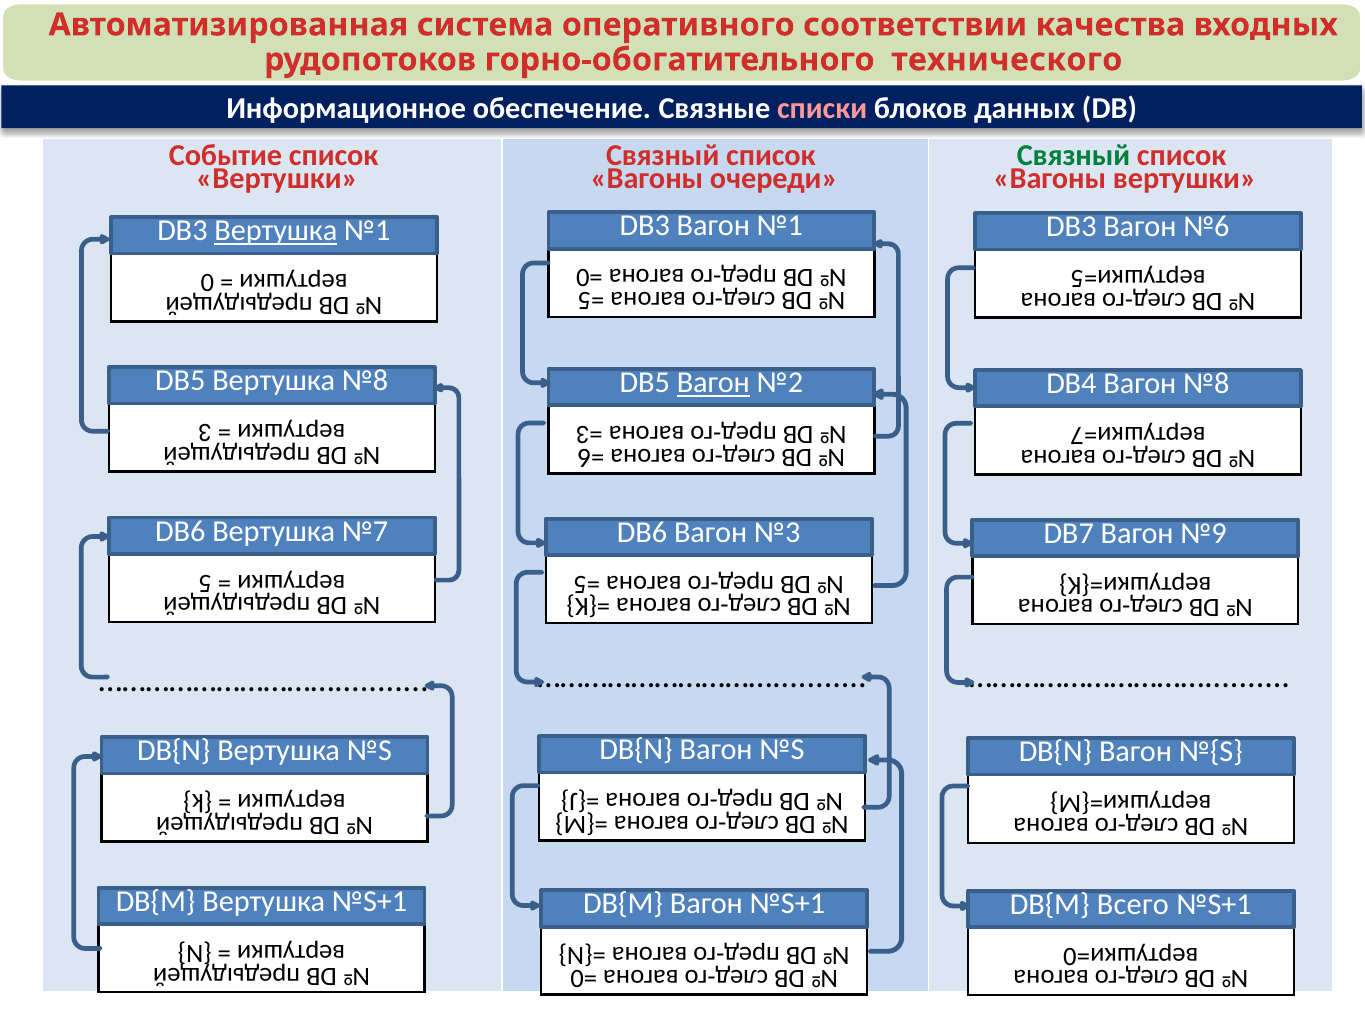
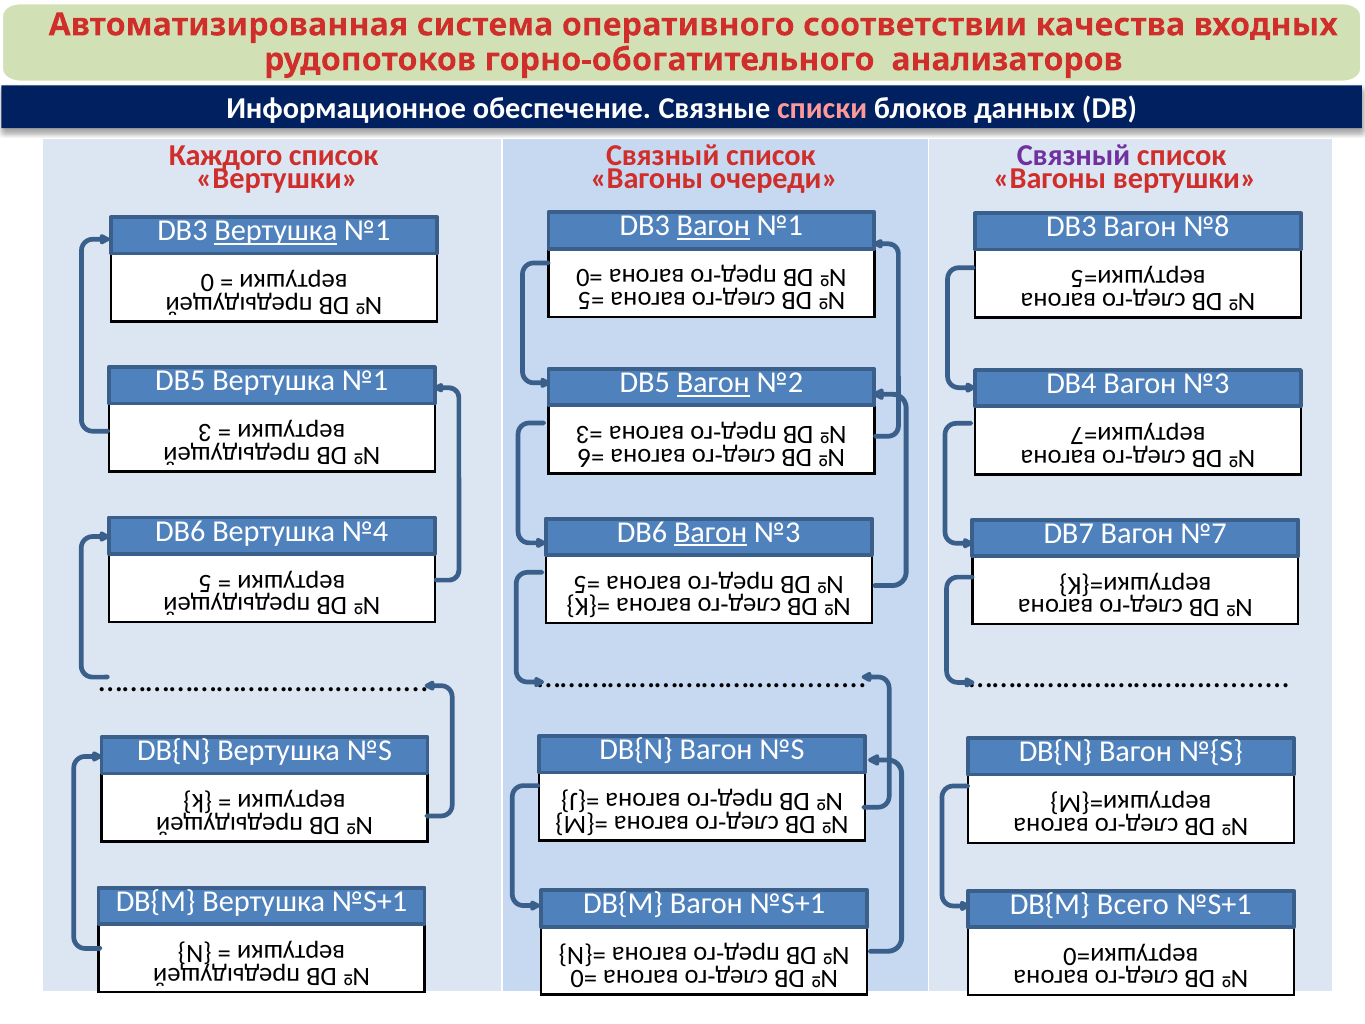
технического: технического -> анализаторов (1007, 60)
Событие: Событие -> Каждого (226, 156)
Связный colour: green -> purple (1073, 156)
Вагон underline: none -> present (713, 226)
№6: №6 -> №8 (1206, 227)
DB5 Вертушка №8: №8 -> №1 (365, 381)
DB4 Вагон №8: №8 -> №3 (1206, 383)
№7: №7 -> №4 (365, 531)
Вагон underline: none -> present (711, 532)
№9: №9 -> №7 (1204, 533)
